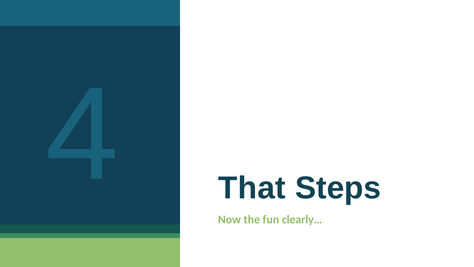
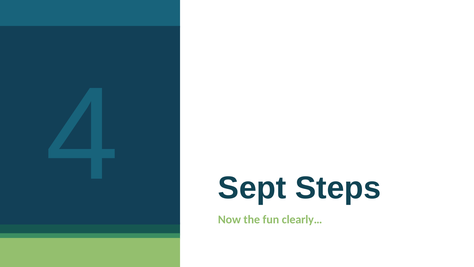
That: That -> Sept (252, 188)
